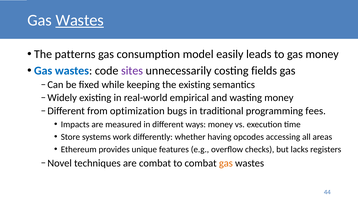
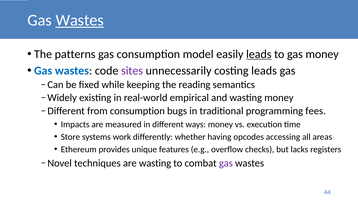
leads underline: none -> present (259, 54)
costing fields: fields -> leads (264, 71)
the existing: existing -> reading (195, 85)
from optimization: optimization -> consumption (137, 111)
are combat: combat -> wasting (155, 163)
gas colour: orange -> purple (226, 163)
